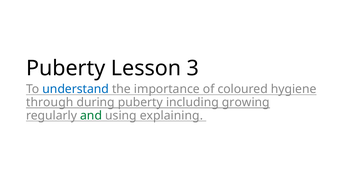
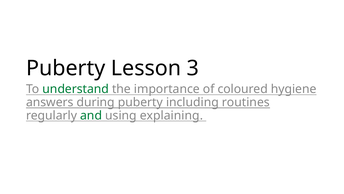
understand colour: blue -> green (76, 89)
through: through -> answers (50, 102)
growing: growing -> routines (246, 102)
